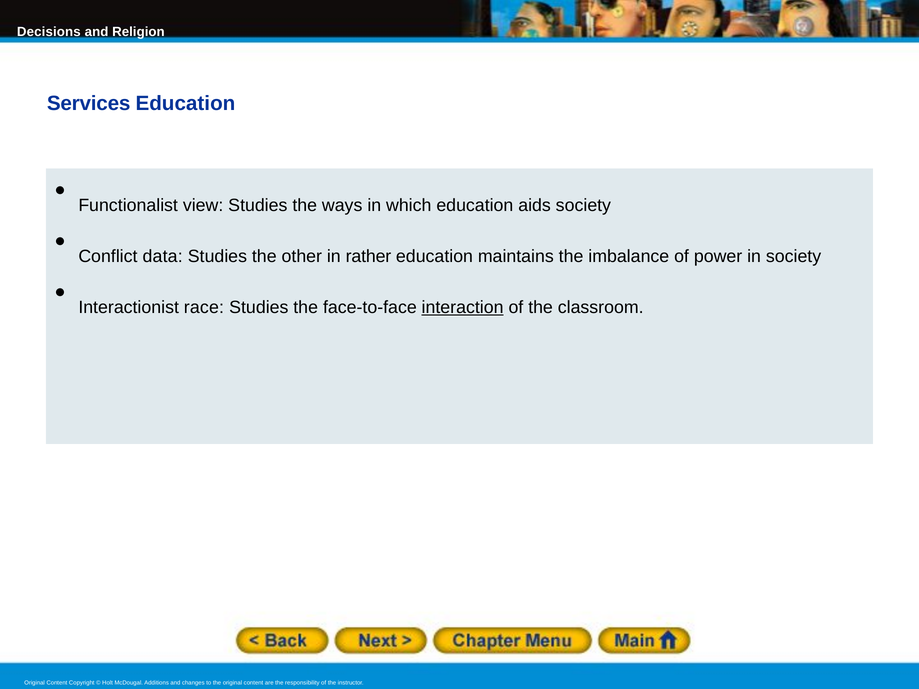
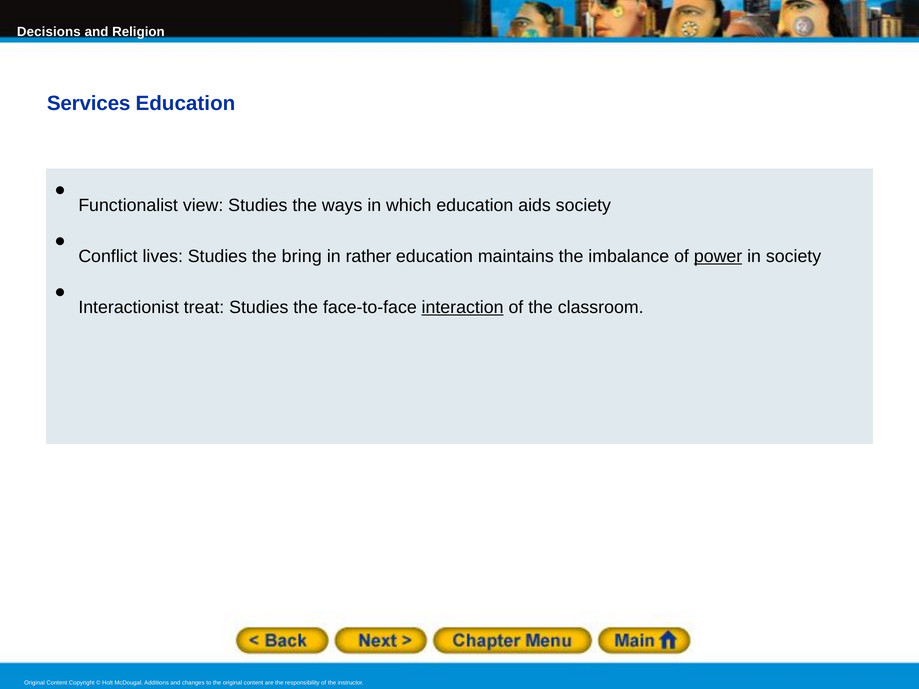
data: data -> lives (163, 256)
other: other -> bring (302, 256)
power underline: none -> present (718, 256)
race: race -> treat (204, 307)
